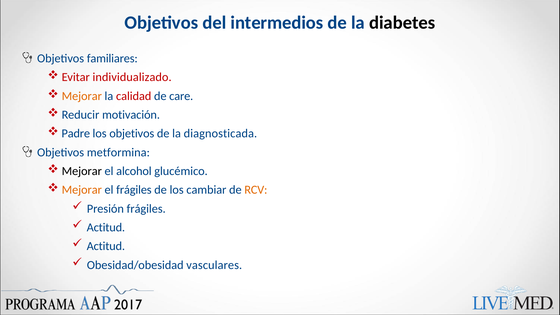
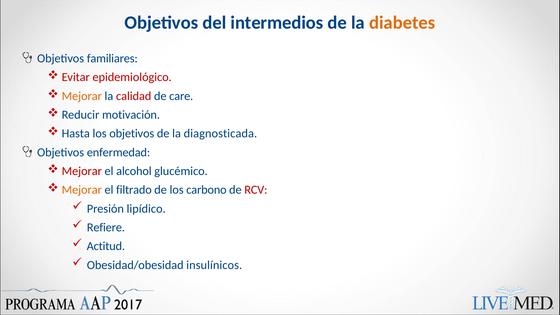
diabetes colour: black -> orange (402, 23)
individualizado: individualizado -> epidemiológico (132, 77)
Padre: Padre -> Hasta (76, 134)
metformina: metformina -> enfermedad (118, 152)
Mejorar colour: black -> red (82, 171)
el frágiles: frágiles -> filtrado (134, 190)
cambiar: cambiar -> carbono (206, 190)
RCV colour: orange -> red (256, 190)
Presión frágiles: frágiles -> lipídico (146, 209)
Actitud: Actitud -> Refiere (106, 227)
vasculares: vasculares -> insulínicos (214, 265)
